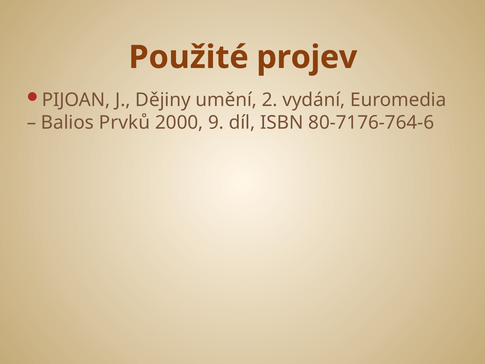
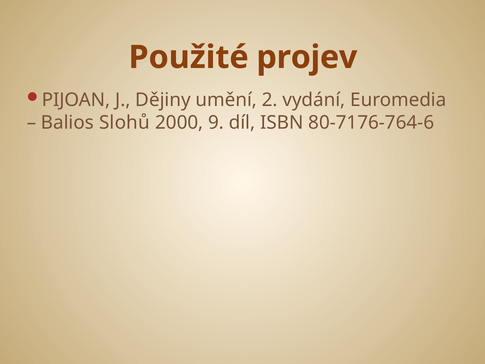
Prvků: Prvků -> Slohů (124, 123)
